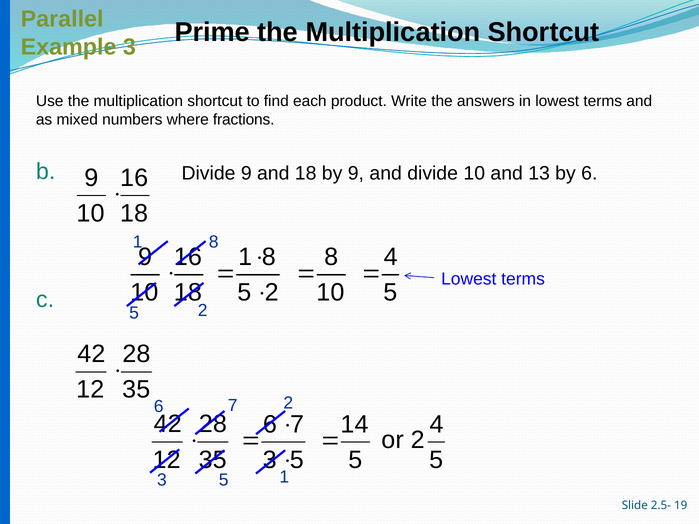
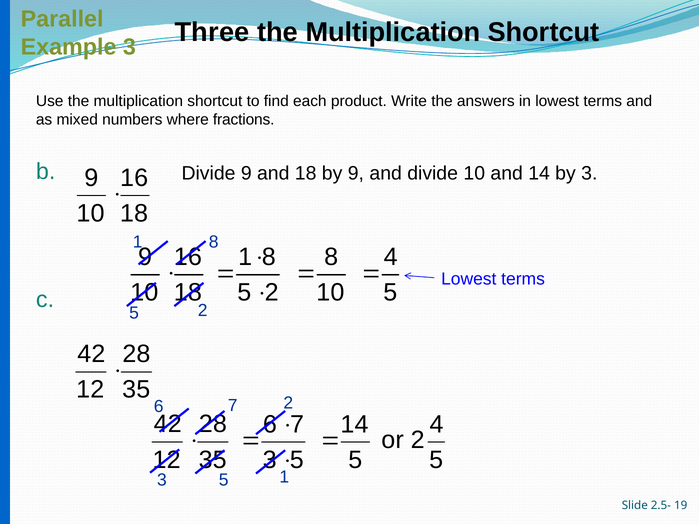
Prime: Prime -> Three (212, 32)
and 13: 13 -> 14 (539, 173)
by 6: 6 -> 3 (589, 173)
